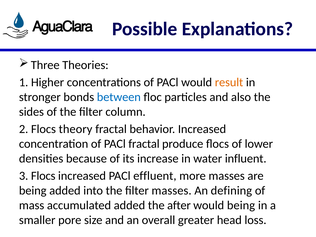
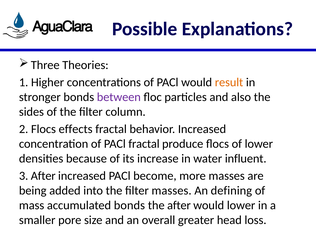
between colour: blue -> purple (119, 97)
theory: theory -> effects (76, 129)
3 Flocs: Flocs -> After (43, 176)
effluent: effluent -> become (155, 176)
accumulated added: added -> bonds (129, 205)
would being: being -> lower (241, 205)
